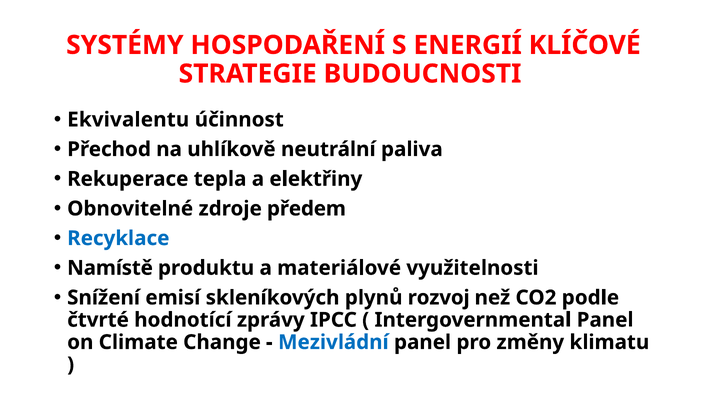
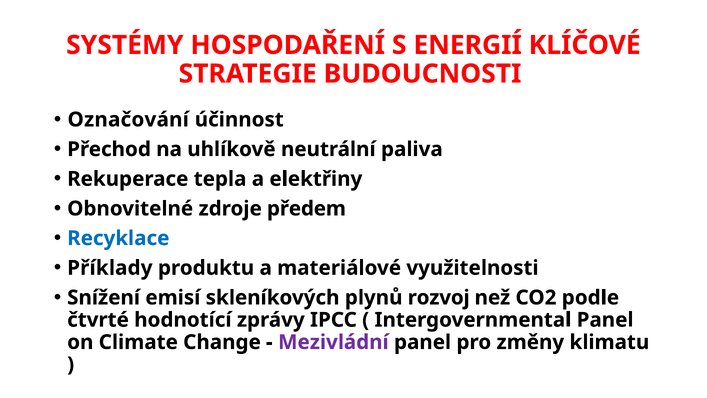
Ekvivalentu: Ekvivalentu -> Označování (128, 120)
Namístě: Namístě -> Příklady (110, 268)
Mezivládní colour: blue -> purple (333, 342)
